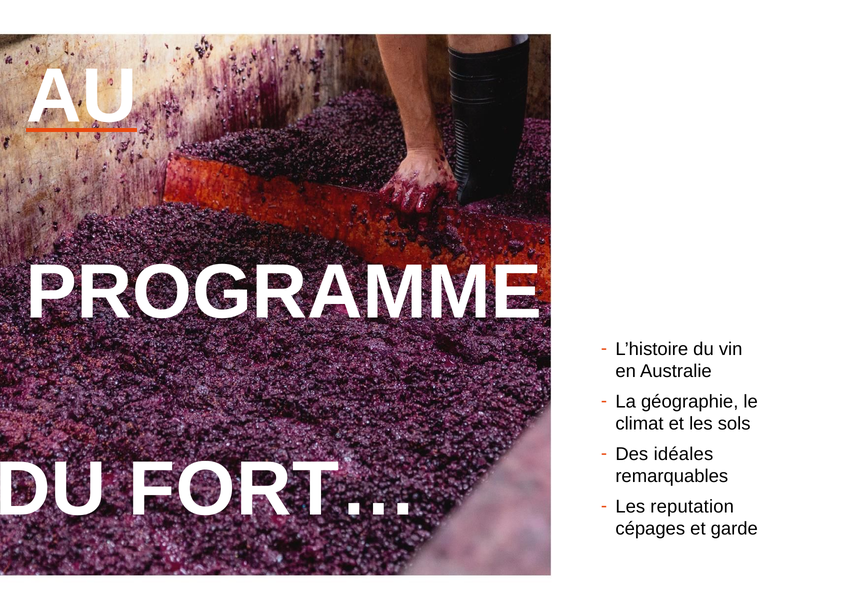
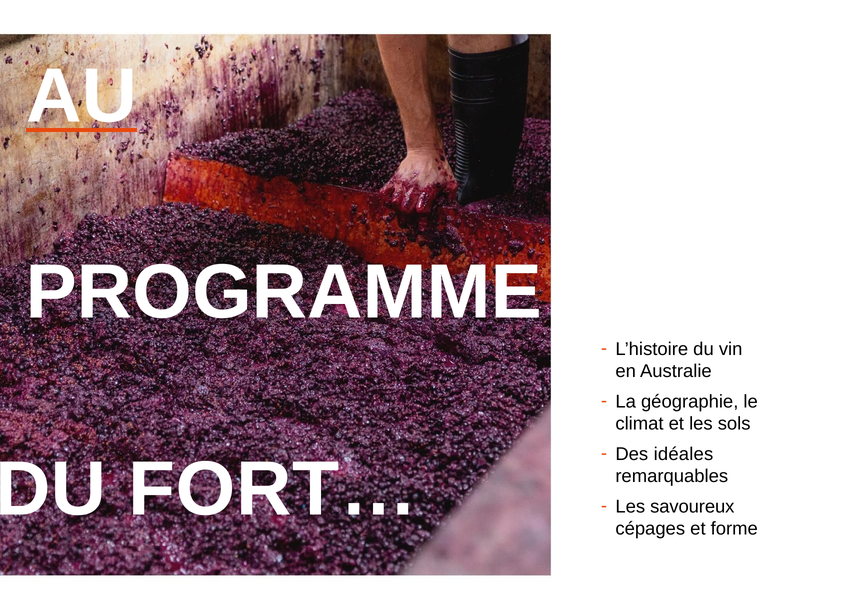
reputation: reputation -> savoureux (692, 507)
garde: garde -> forme (734, 529)
